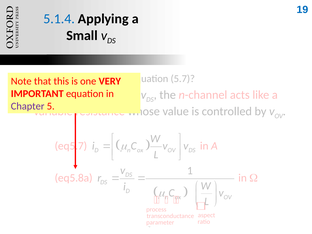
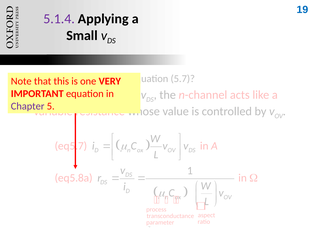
5.1.4 colour: blue -> purple (59, 19)
